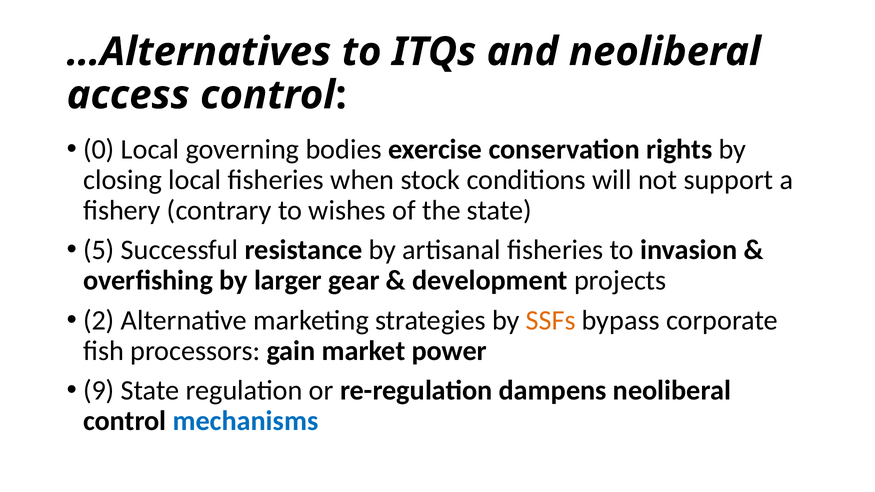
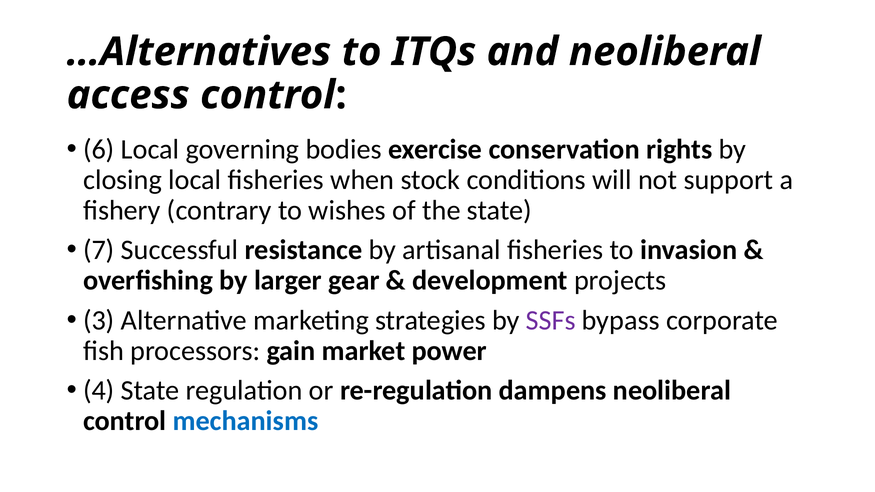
0: 0 -> 6 (99, 149)
5: 5 -> 7 (99, 250)
2: 2 -> 3 (99, 320)
SSFs colour: orange -> purple (551, 320)
9: 9 -> 4 (99, 391)
